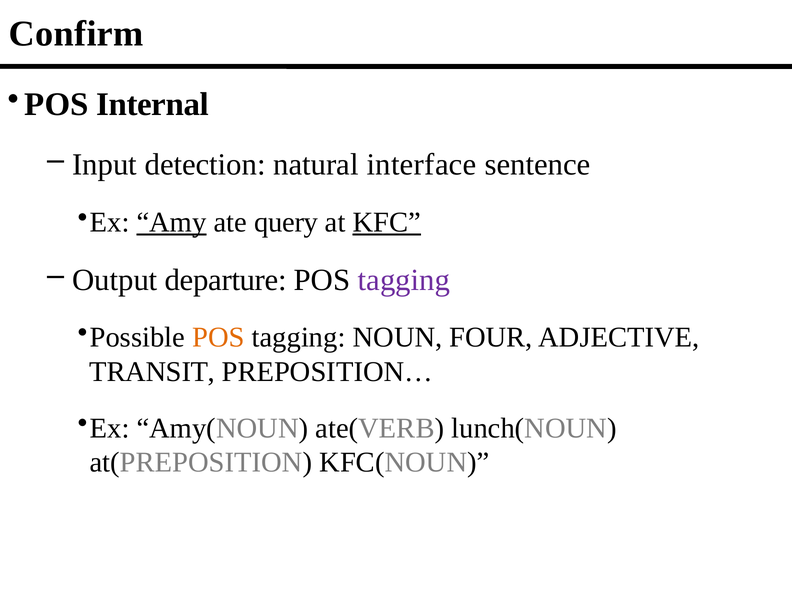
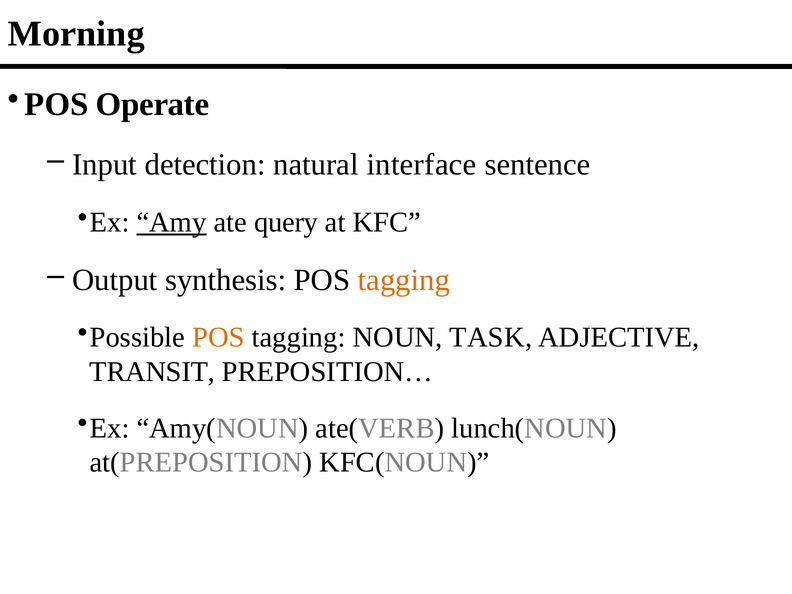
Confirm: Confirm -> Morning (76, 34)
Internal: Internal -> Operate (153, 105)
KFC underline: present -> none (387, 222)
departure: departure -> synthesis (226, 280)
tagging colour: purple -> orange (404, 280)
FOUR: FOUR -> TASK (491, 338)
